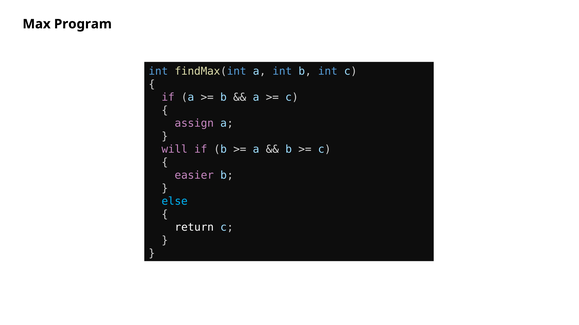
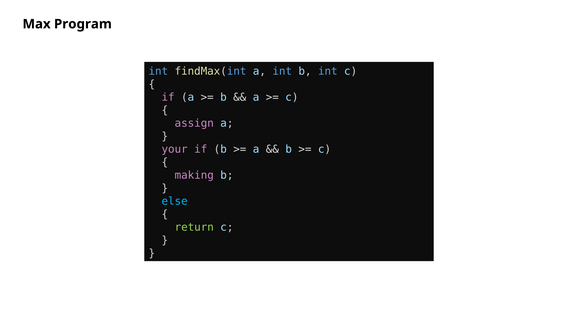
will: will -> your (175, 150)
easier: easier -> making (194, 176)
return colour: white -> light green (194, 228)
